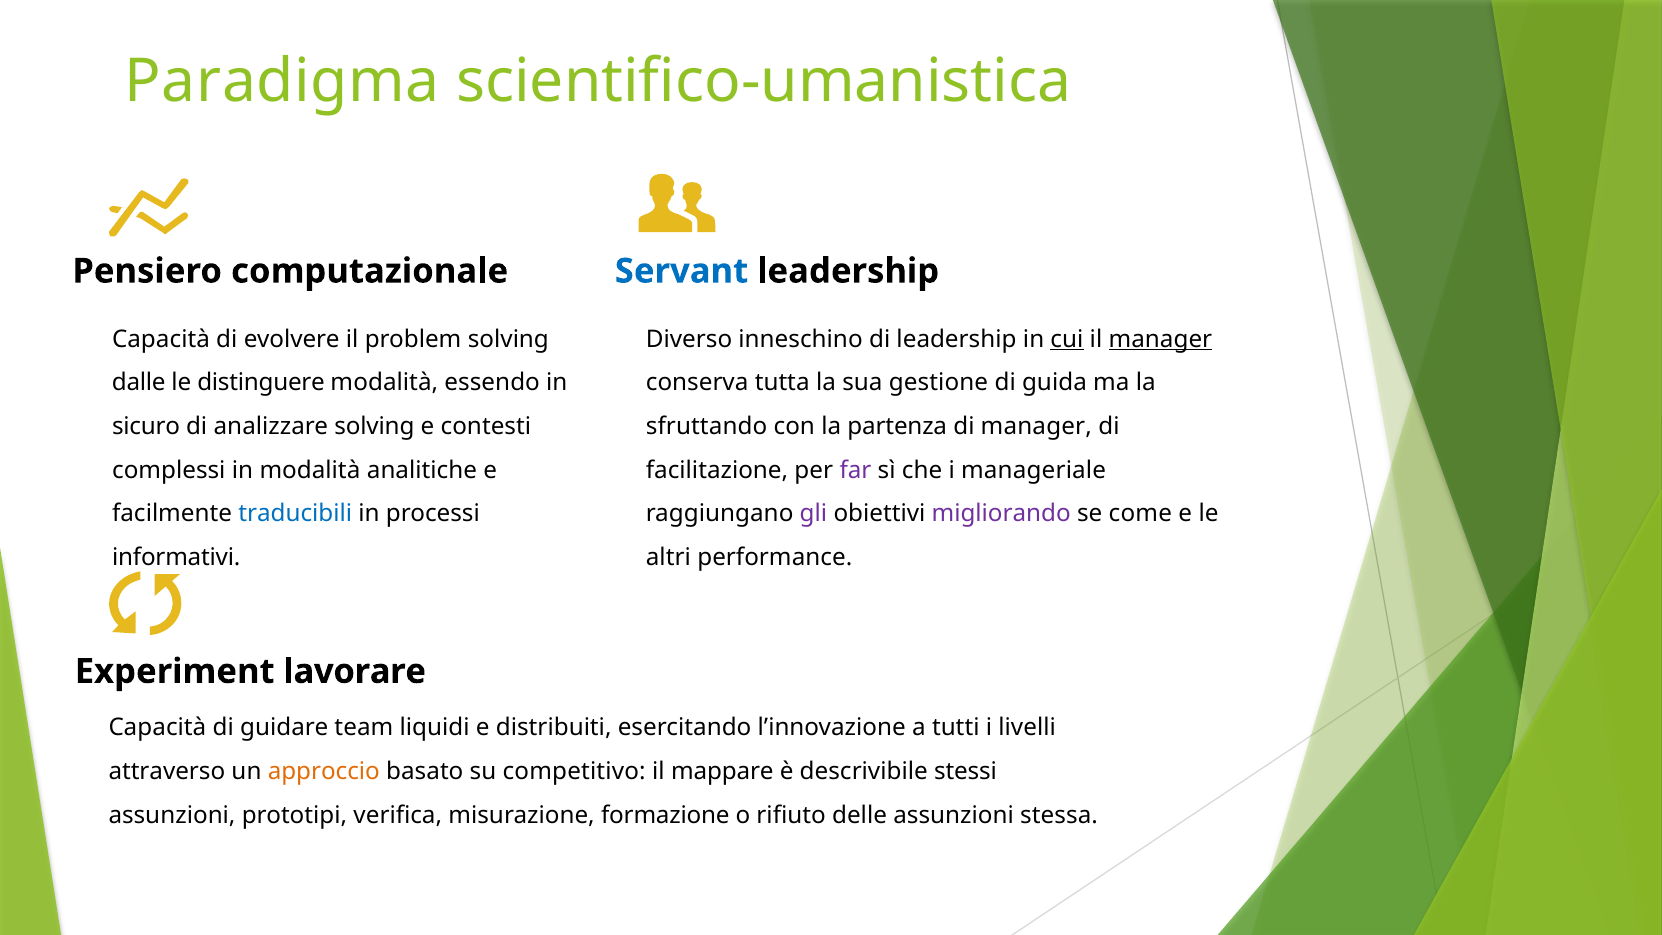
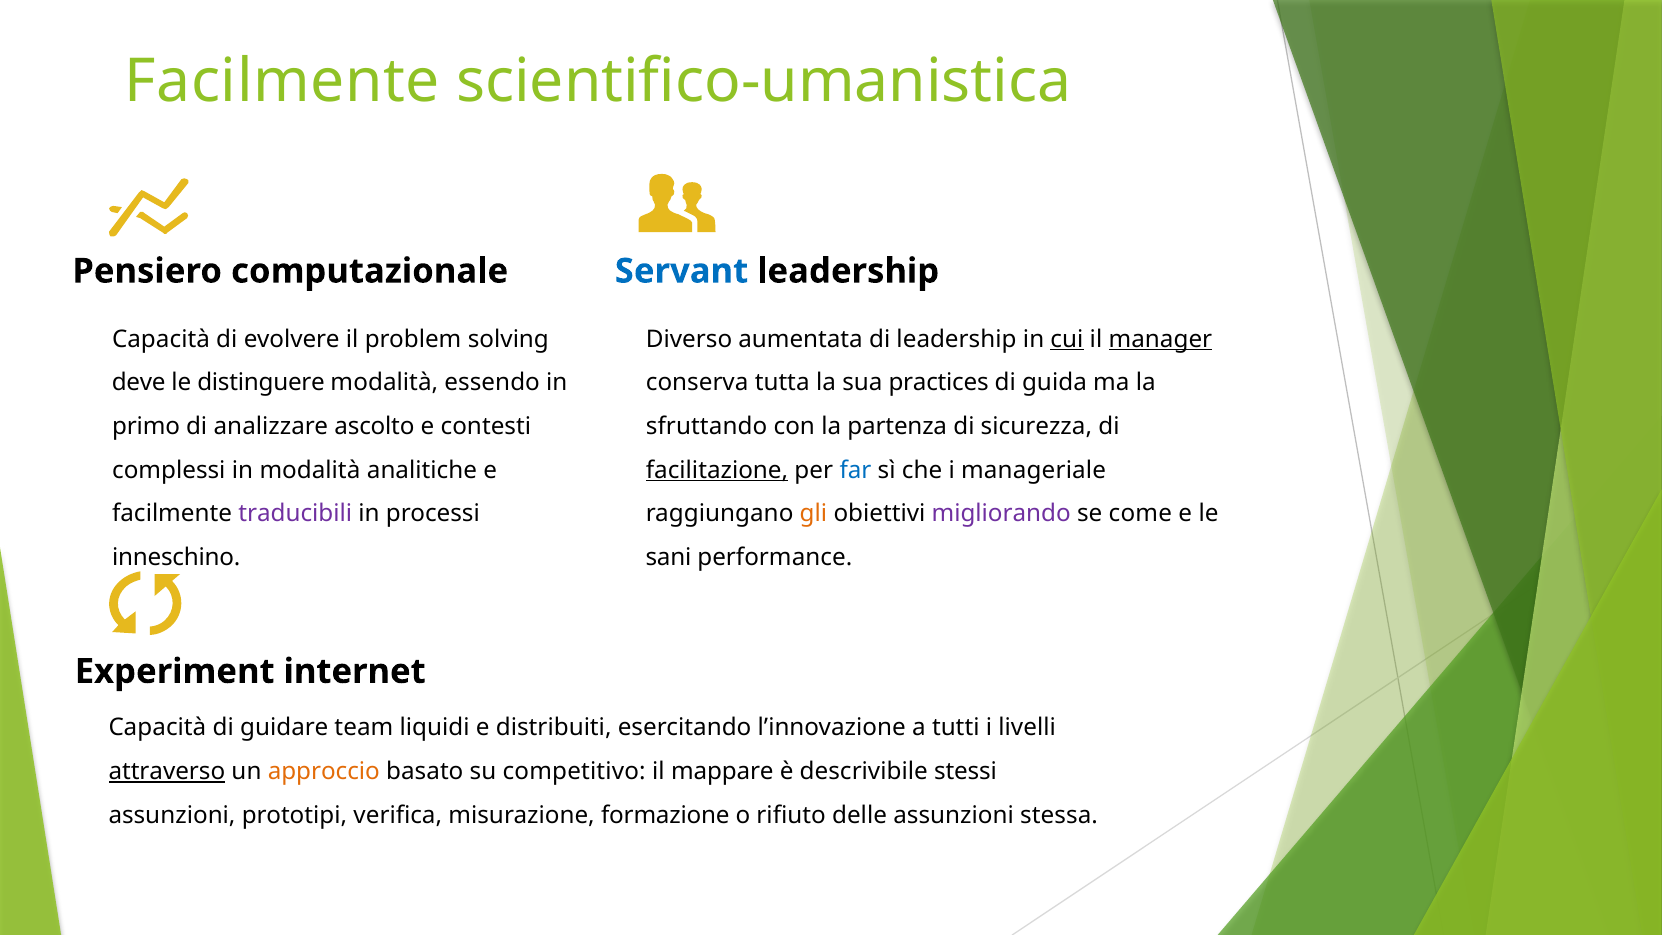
Paradigma: Paradigma -> Facilmente (282, 82)
inneschino: inneschino -> aumentata (801, 339)
dalle: dalle -> deve (139, 383)
gestione: gestione -> practices (939, 383)
sicuro: sicuro -> primo (146, 426)
analizzare solving: solving -> ascolto (374, 426)
di manager: manager -> sicurezza (1036, 426)
facilitazione underline: none -> present (717, 470)
far colour: purple -> blue (856, 470)
traducibili colour: blue -> purple (295, 514)
gli colour: purple -> orange (813, 514)
informativi: informativi -> inneschino (176, 557)
altri: altri -> sani (668, 557)
lavorare: lavorare -> internet (355, 671)
attraverso underline: none -> present (167, 771)
